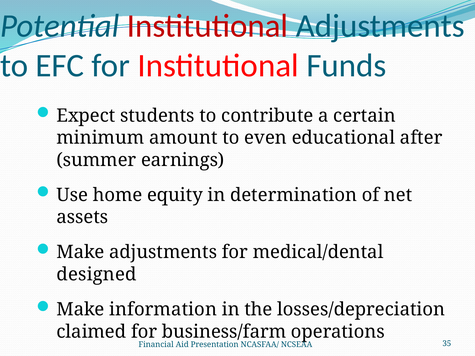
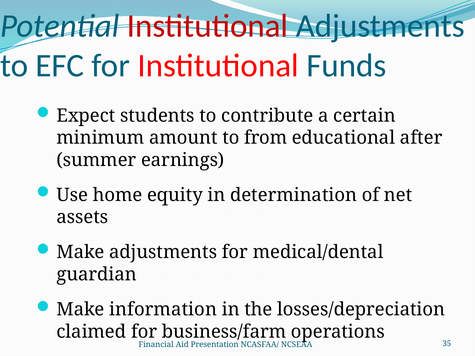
even: even -> from (266, 138)
designed: designed -> guardian (97, 275)
